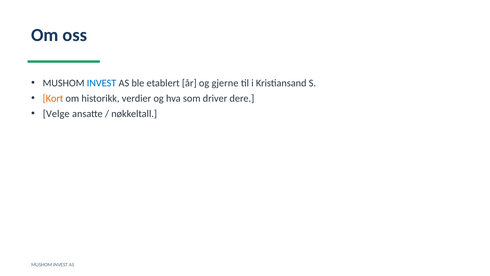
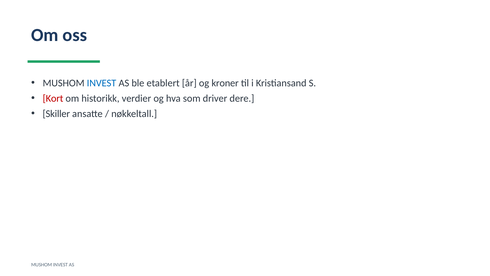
gjerne: gjerne -> kroner (225, 83)
Kort colour: orange -> red (53, 98)
Velge: Velge -> Skiller (56, 114)
